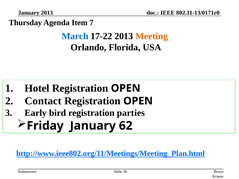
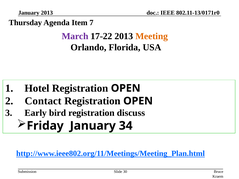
March colour: blue -> purple (75, 36)
parties: parties -> discuss (131, 113)
62: 62 -> 34 (126, 126)
